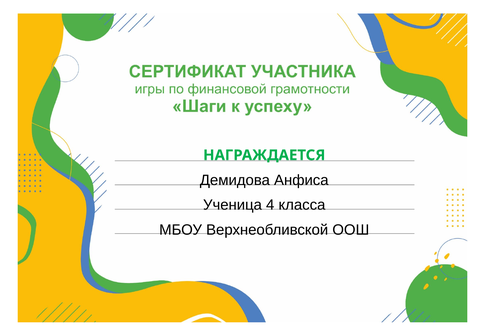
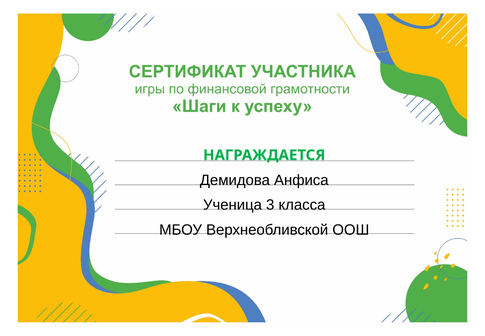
4: 4 -> 3 (270, 205)
